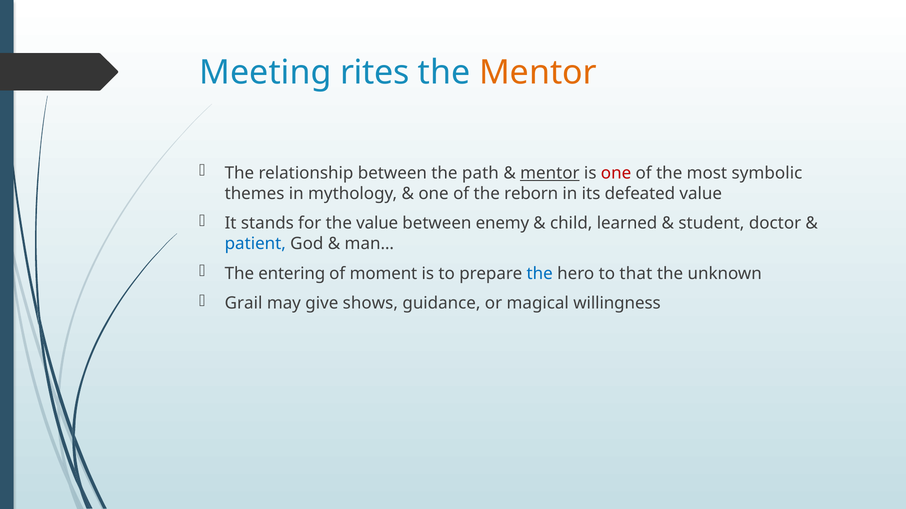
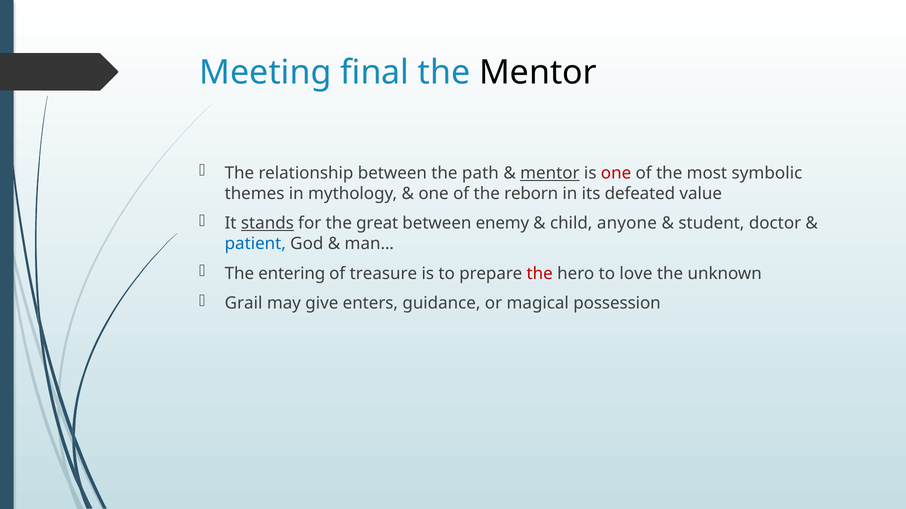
rites: rites -> final (375, 73)
Mentor colour: orange -> black (538, 73)
stands underline: none -> present (267, 224)
the value: value -> great (377, 224)
learned: learned -> anyone (627, 224)
moment: moment -> treasure (383, 274)
the colour: blue -> red (540, 274)
that: that -> love (636, 274)
shows: shows -> enters (370, 304)
willingness: willingness -> possession (617, 304)
